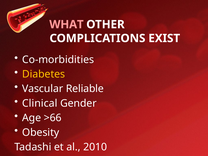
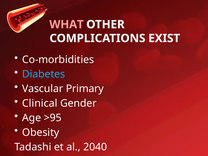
Diabetes colour: yellow -> light blue (44, 74)
Reliable: Reliable -> Primary (85, 89)
>66: >66 -> >95 (53, 118)
2010: 2010 -> 2040 (95, 147)
